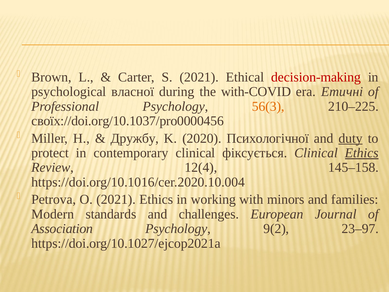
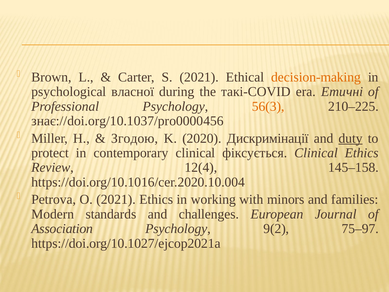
decision-making colour: red -> orange (316, 77)
with-COVID: with-COVID -> такі-COVID (256, 92)
своїх://doi.org/10.1037/pro0000456: своїх://doi.org/10.1037/pro0000456 -> знає://doi.org/10.1037/pro0000456 (127, 121)
Дружбу: Дружбу -> Згодою (135, 138)
Психологічної: Психологічної -> Дискримінації (268, 138)
Ethics underline: present -> none (362, 153)
23–97: 23–97 -> 75–97 (360, 229)
